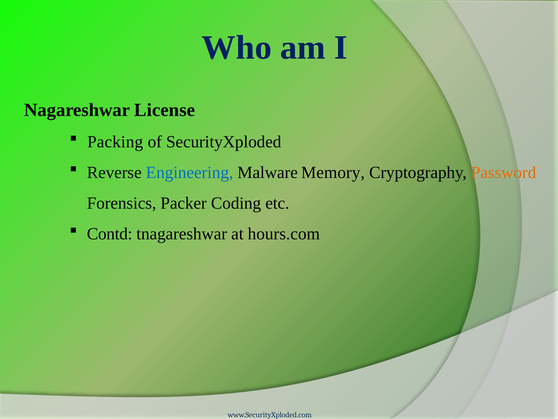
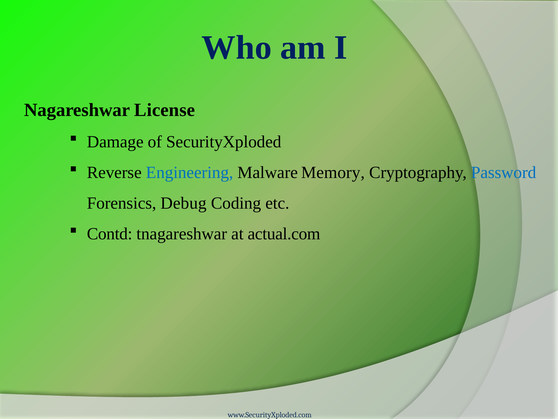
Packing: Packing -> Damage (115, 142)
Password colour: orange -> blue (504, 172)
Packer: Packer -> Debug (184, 203)
hours.com: hours.com -> actual.com (284, 234)
